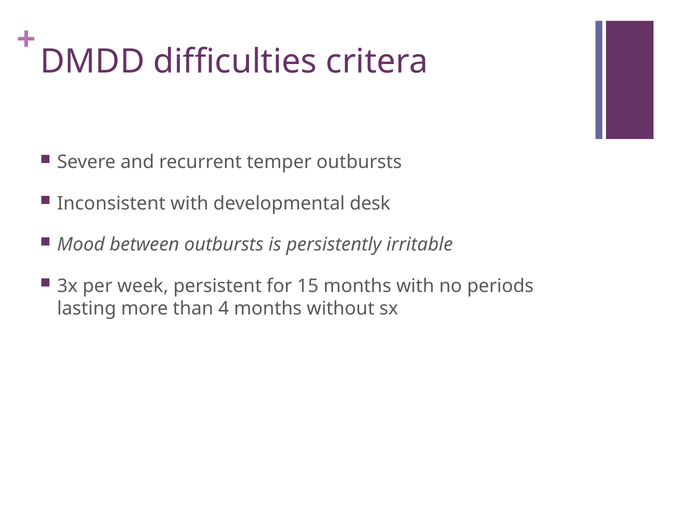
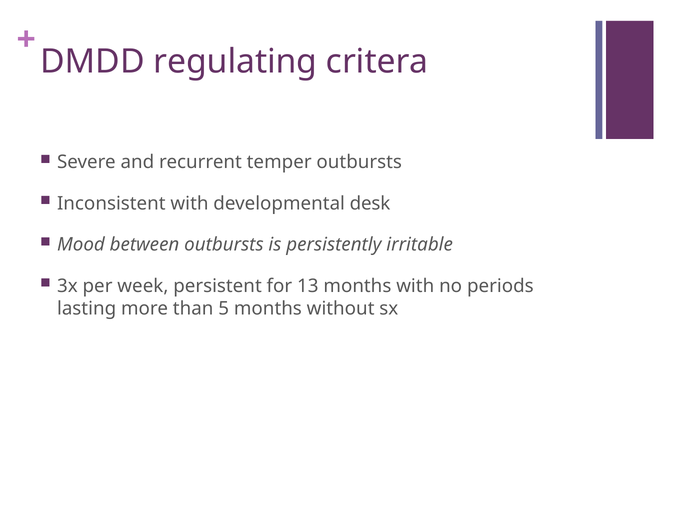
difficulties: difficulties -> regulating (235, 62)
15: 15 -> 13 (308, 286)
4: 4 -> 5 (224, 309)
